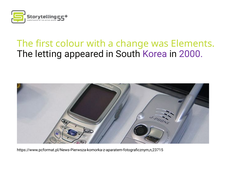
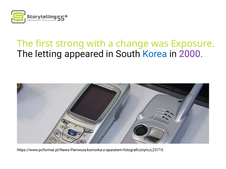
colour: colour -> strong (70, 44)
Elements: Elements -> Exposure (193, 44)
Korea colour: purple -> blue (155, 54)
